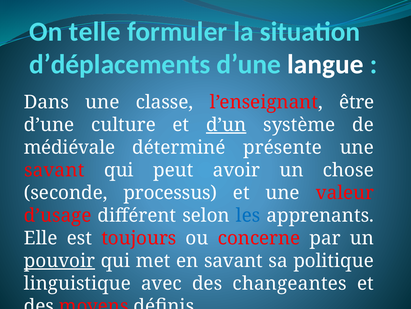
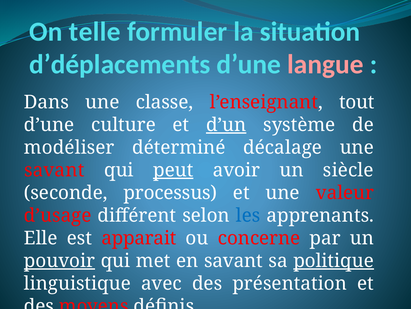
langue colour: white -> pink (325, 64)
être: être -> tout (357, 102)
médiévale: médiévale -> modéliser (69, 147)
présente: présente -> décalage (283, 147)
peut underline: none -> present (173, 170)
chose: chose -> siècle (348, 170)
toujours: toujours -> apparait (139, 238)
politique underline: none -> present (334, 260)
changeantes: changeantes -> présentation (290, 283)
